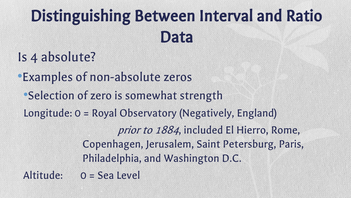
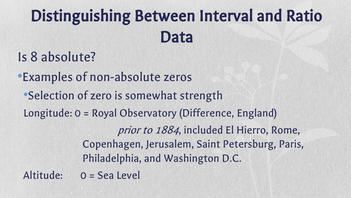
4: 4 -> 8 (34, 56)
Negatively: Negatively -> Difference (207, 112)
